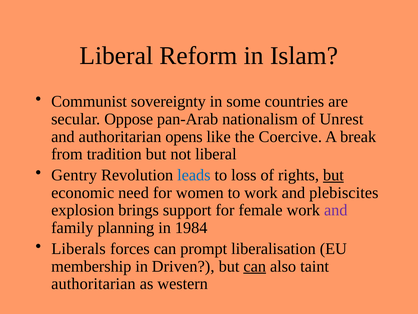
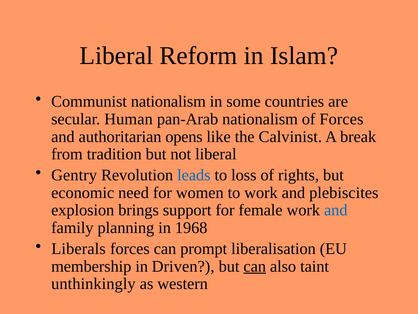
Communist sovereignty: sovereignty -> nationalism (168, 101)
Oppose: Oppose -> Human (129, 119)
of Unrest: Unrest -> Forces (341, 119)
Coercive: Coercive -> Calvinist (290, 136)
but underline: present -> none (333, 175)
and colour: purple -> blue (336, 210)
1984: 1984 -> 1968 (191, 228)
authoritarian: authoritarian -> unthinkingly (93, 283)
